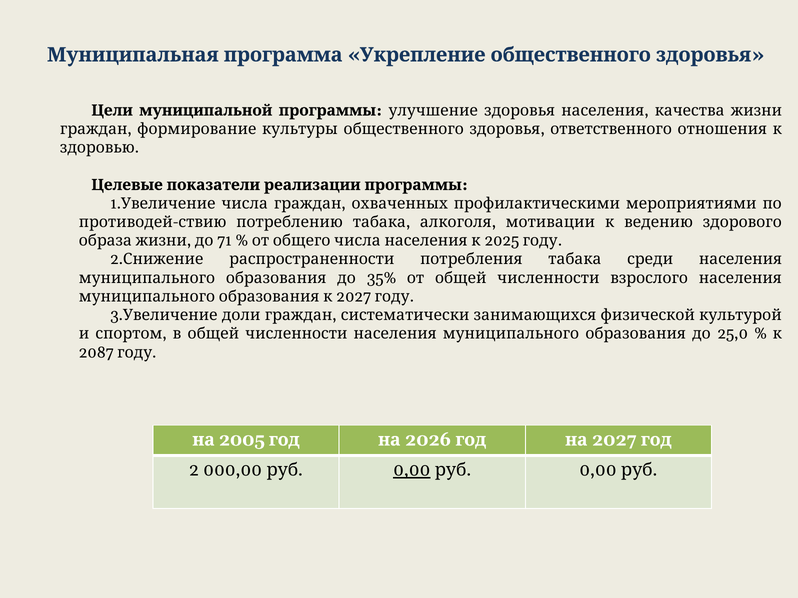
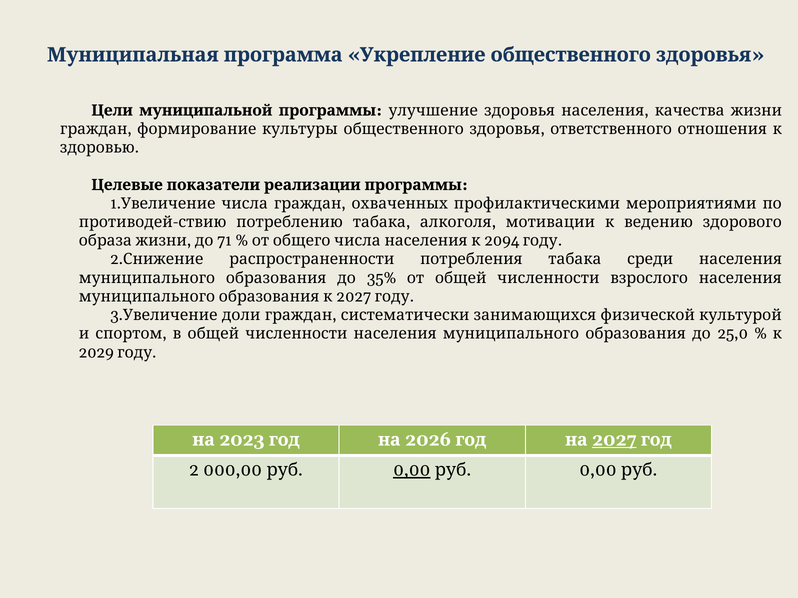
2025: 2025 -> 2094 (502, 241)
2087: 2087 -> 2029 (96, 353)
2005: 2005 -> 2023 (242, 440)
2027 underline: none -> present (614, 440)
